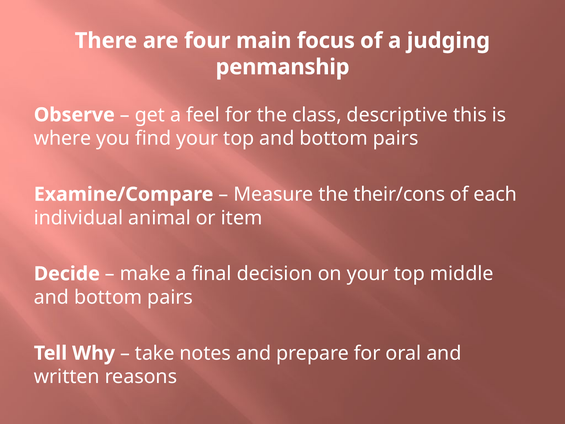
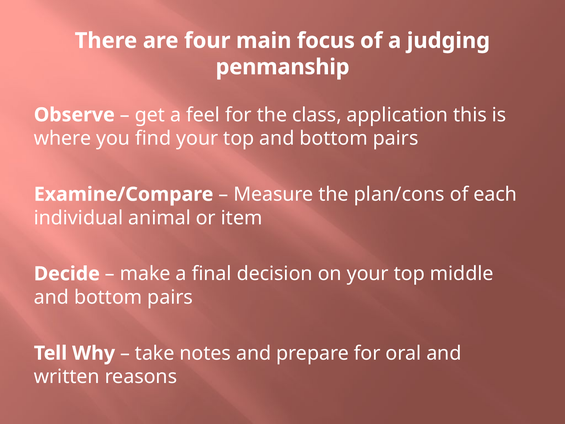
descriptive: descriptive -> application (397, 115)
their/cons: their/cons -> plan/cons (399, 194)
